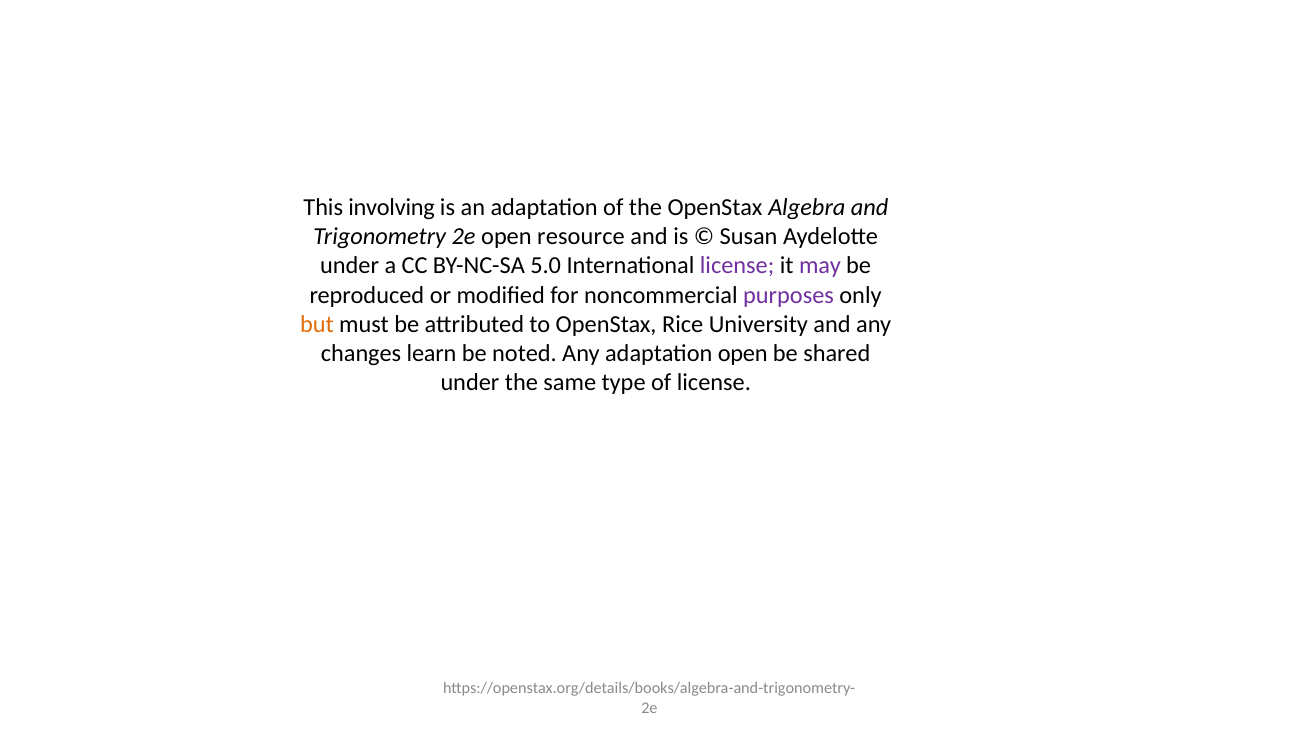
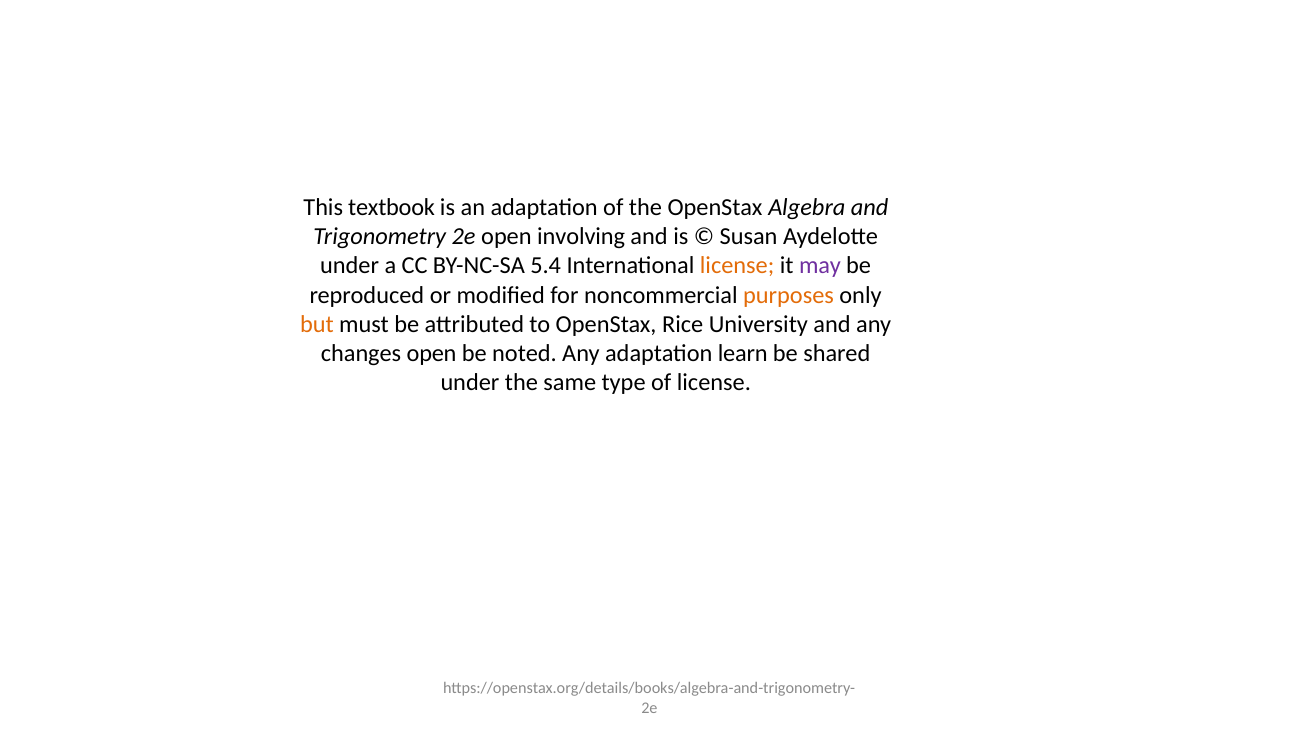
involving: involving -> textbook (392, 207)
resource: resource -> involving (581, 236)
5.0: 5.0 -> 5.4 (546, 266)
license colour: purple -> orange (737, 266)
purposes colour: purple -> orange (789, 295)
changes learn: learn -> open (432, 353)
adaptation open: open -> learn (743, 353)
